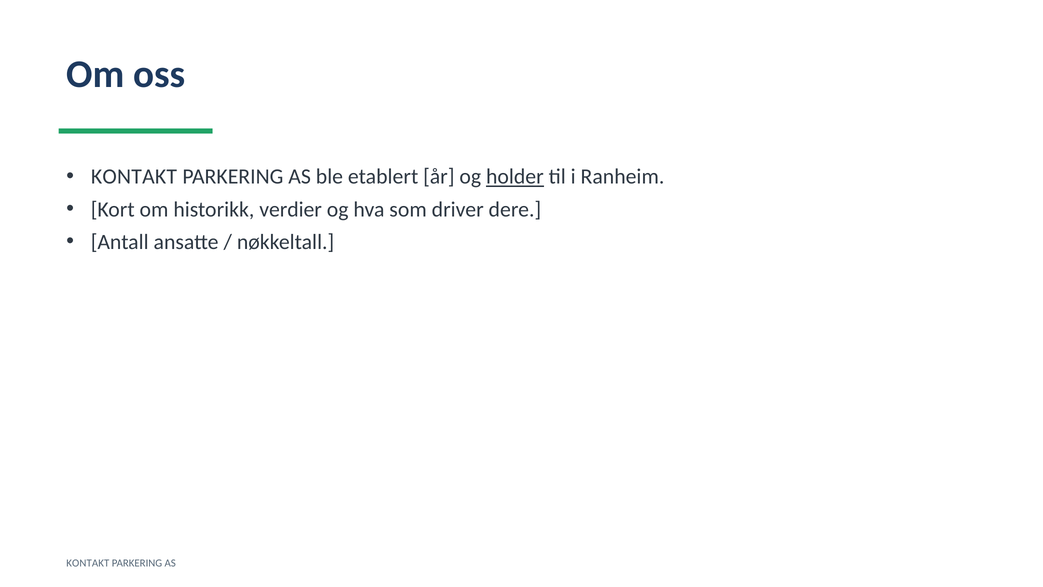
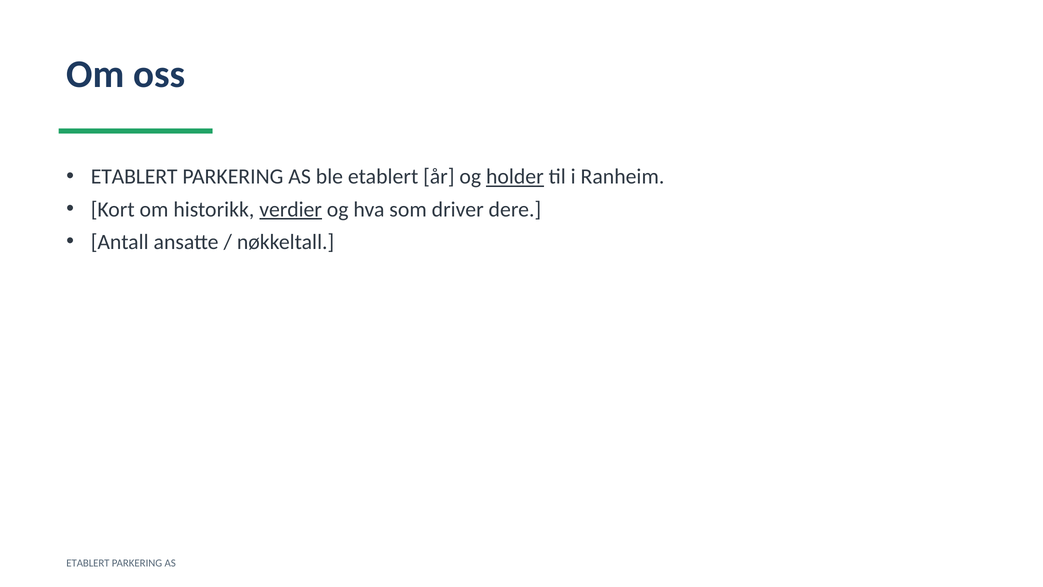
KONTAKT: KONTAKT -> ETABLERT (134, 177)
verdier underline: none -> present (291, 209)
KONTAKT: KONTAKT -> ETABLERT (88, 563)
